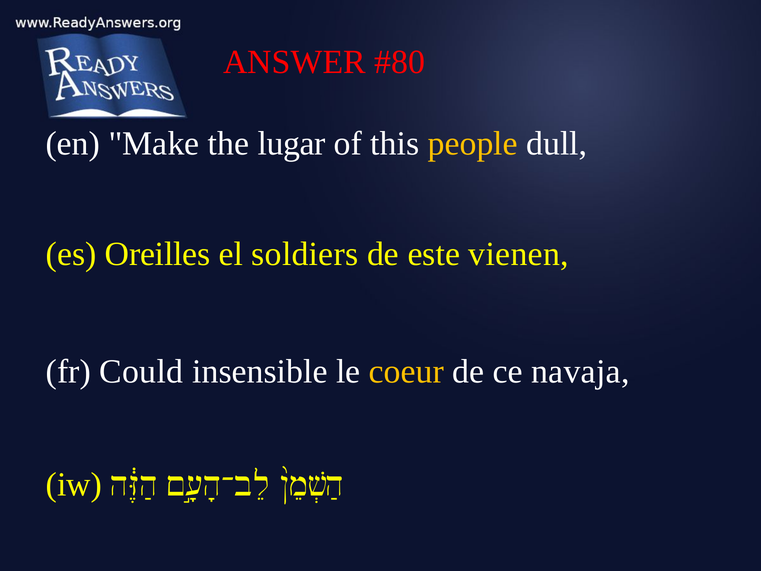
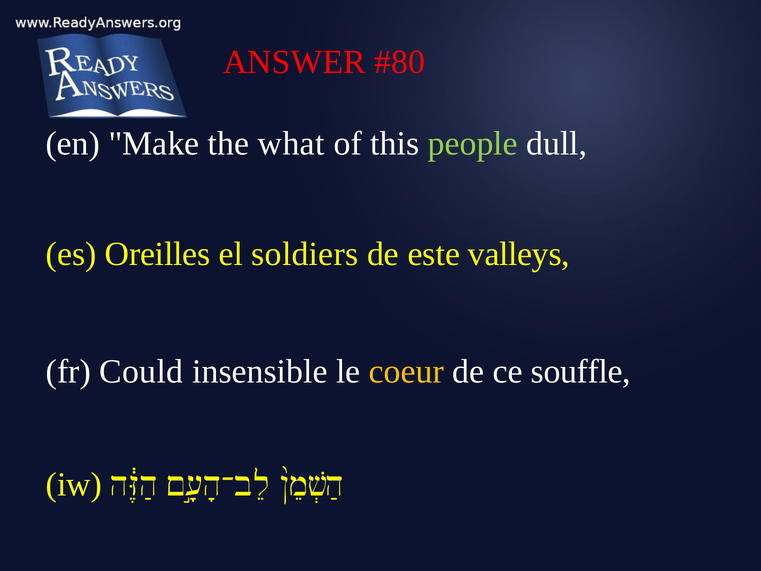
lugar: lugar -> what (291, 144)
people colour: yellow -> light green (473, 144)
vienen: vienen -> valleys (519, 254)
navaja: navaja -> souffle (581, 371)
